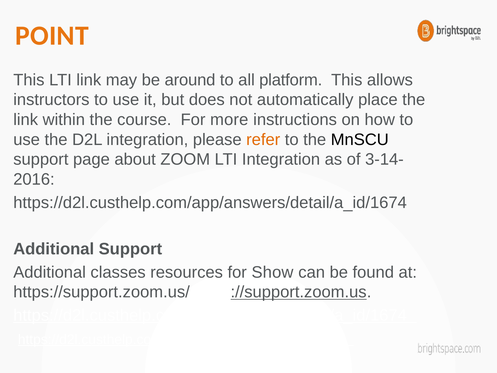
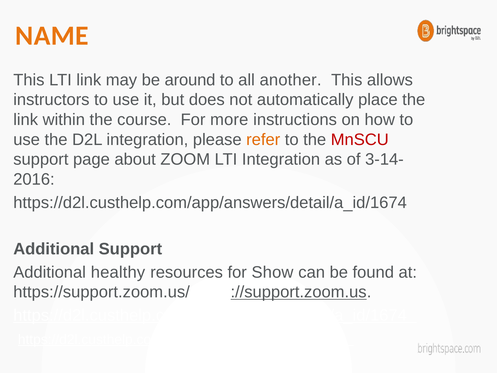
POINT: POINT -> NAME (52, 36)
platform: platform -> another (291, 80)
MnSCU colour: black -> red (360, 139)
classes: classes -> healthy (118, 272)
